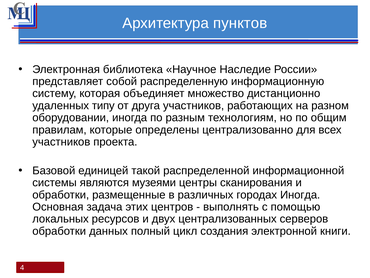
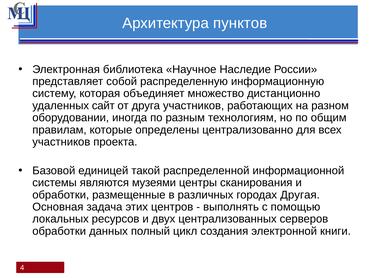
типу: типу -> сайт (103, 105)
городах Иногда: Иногда -> Другая (300, 194)
